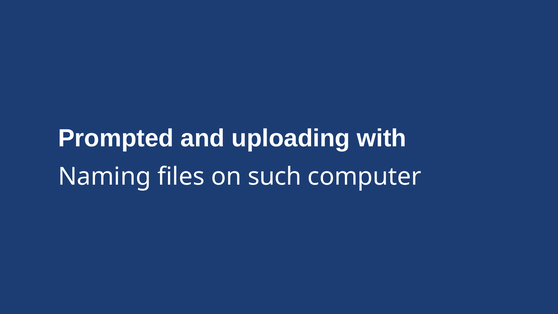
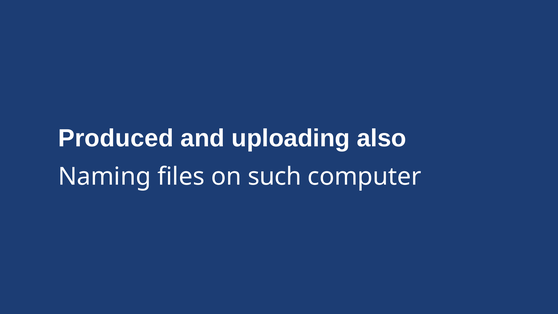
Prompted: Prompted -> Produced (116, 138)
with: with -> also (382, 138)
